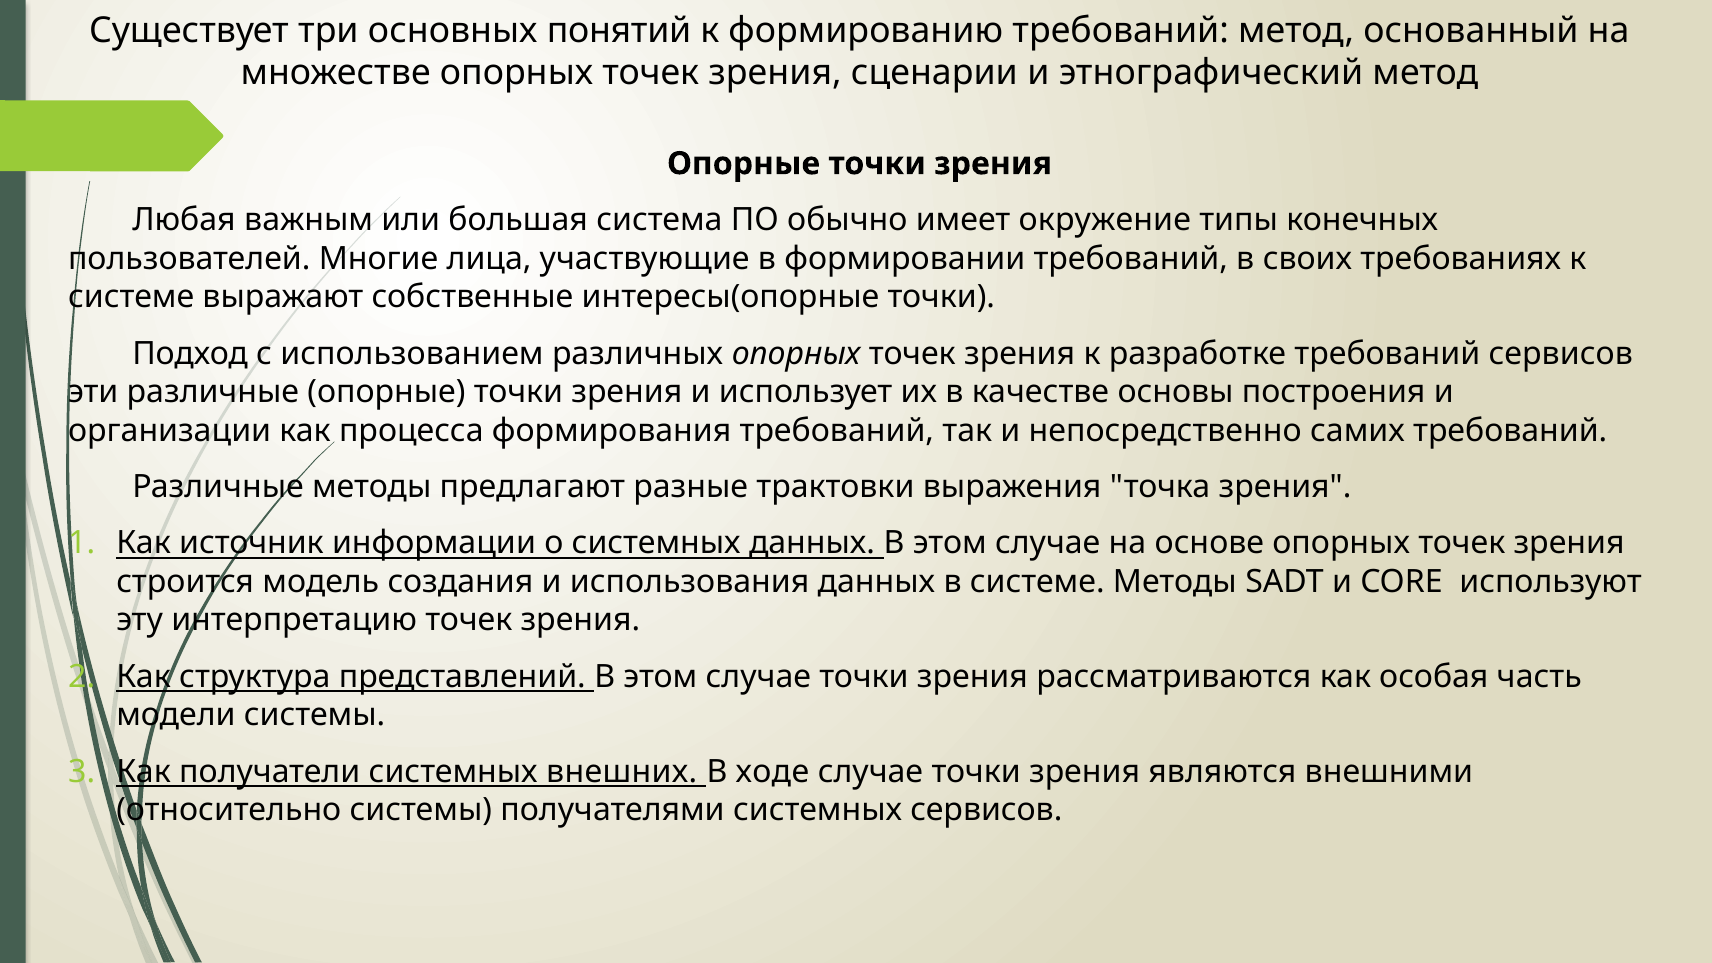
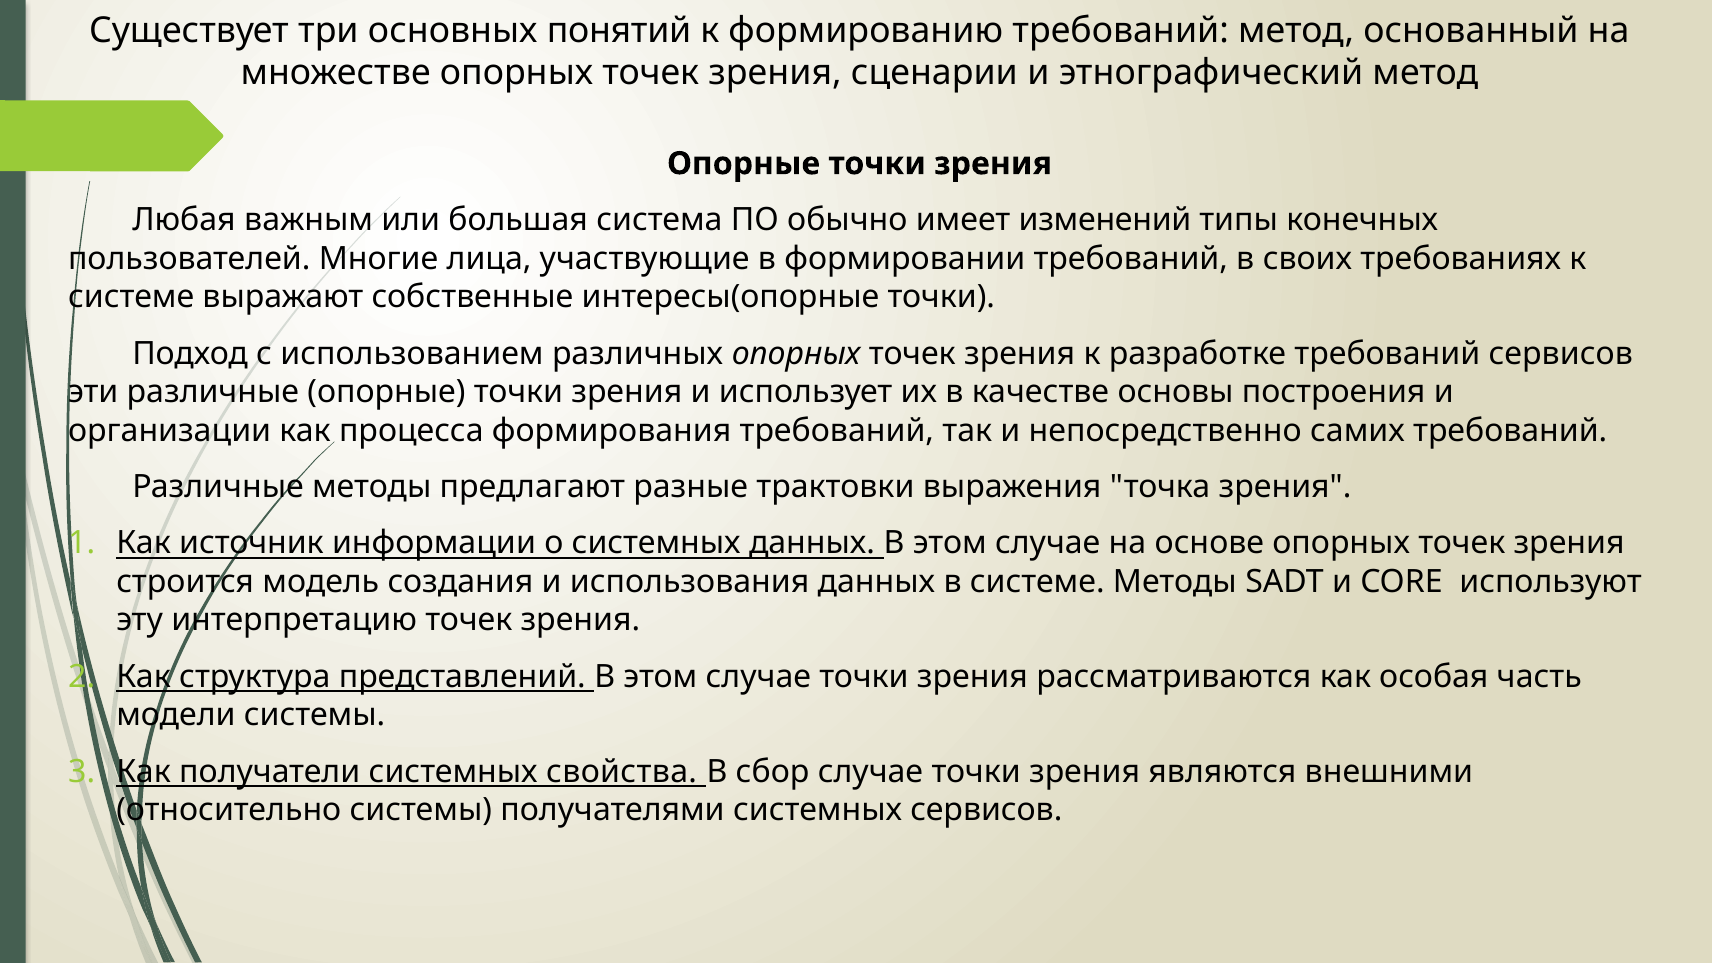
окружение: окружение -> изменений (1105, 220)
внешних: внешних -> свойства (622, 771)
ходе: ходе -> сбор (773, 771)
